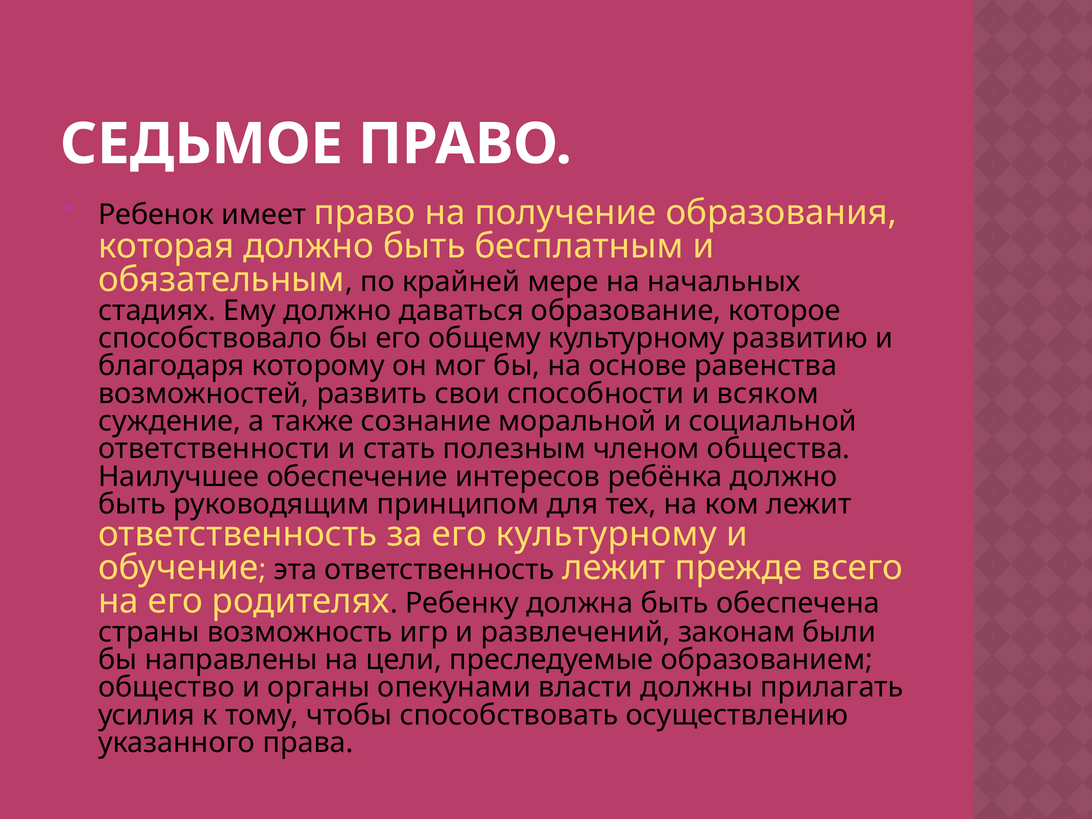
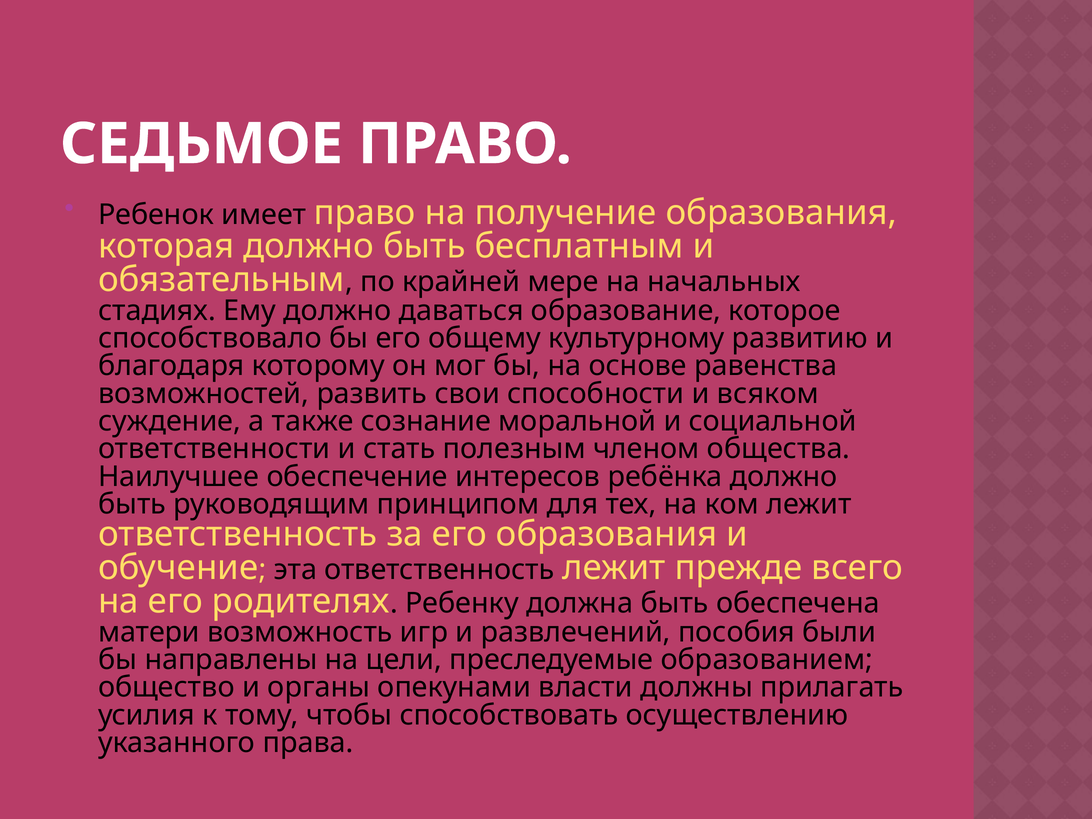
его культурному: культурному -> образования (607, 534)
страны: страны -> матери (149, 632)
законам: законам -> пособия (737, 632)
